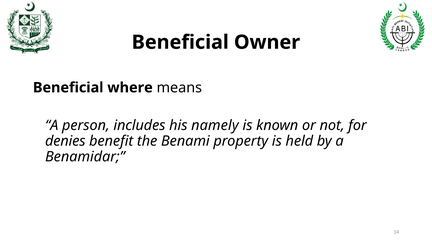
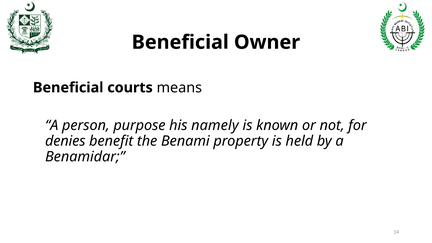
where: where -> courts (130, 88)
includes: includes -> purpose (139, 125)
